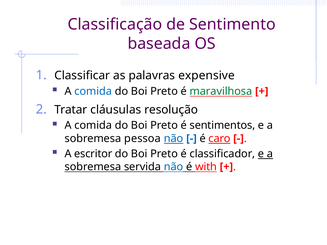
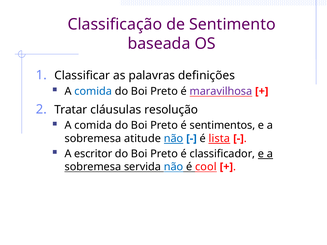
expensive: expensive -> definições (207, 76)
maravilhosa colour: green -> purple (221, 91)
pessoa: pessoa -> atitude (143, 139)
caro: caro -> lista (219, 139)
with: with -> cool (206, 167)
